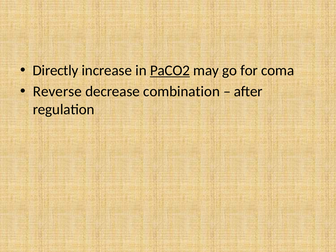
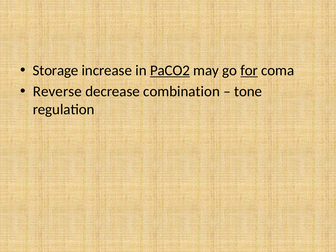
Directly: Directly -> Storage (56, 70)
for underline: none -> present (249, 70)
after: after -> tone (248, 91)
